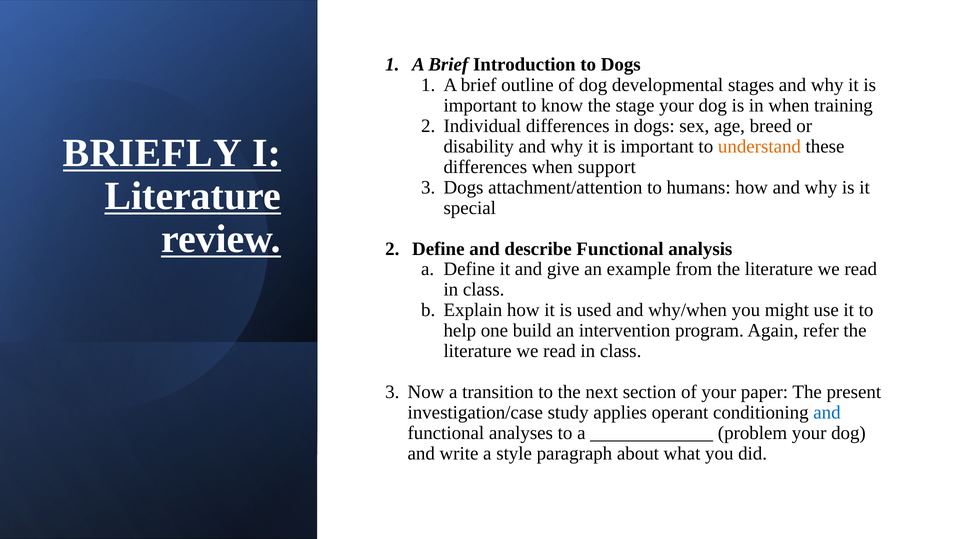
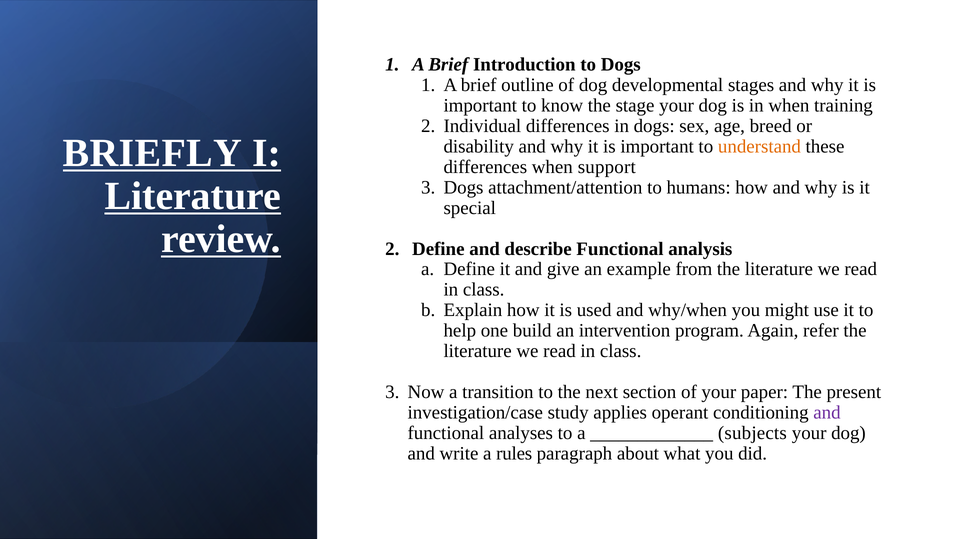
and colour: blue -> purple (827, 412)
problem: problem -> subjects (752, 433)
style: style -> rules (514, 453)
